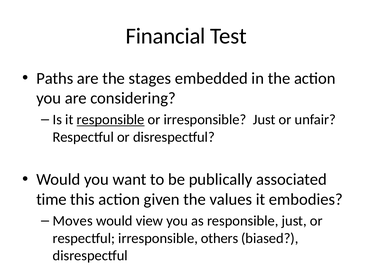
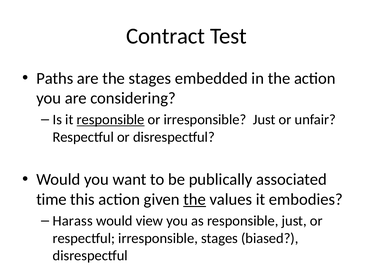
Financial: Financial -> Contract (166, 36)
the underline: none -> present (195, 199)
Moves: Moves -> Harass (73, 221)
irresponsible others: others -> stages (220, 238)
